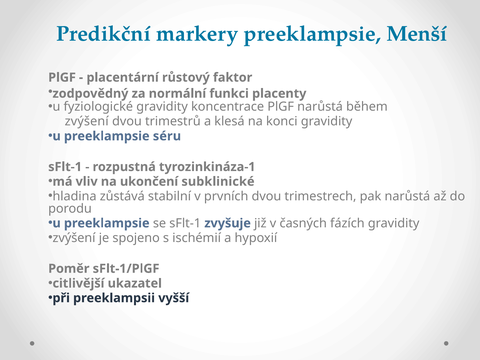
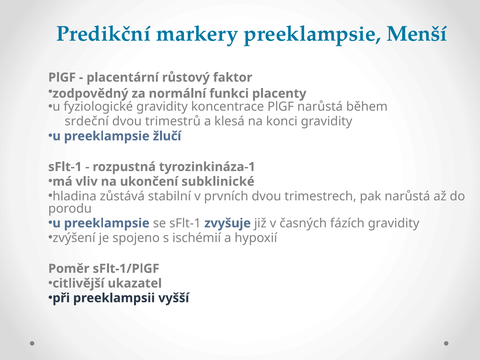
zvýšení: zvýšení -> srdeční (87, 121)
séru: séru -> žlučí (167, 136)
